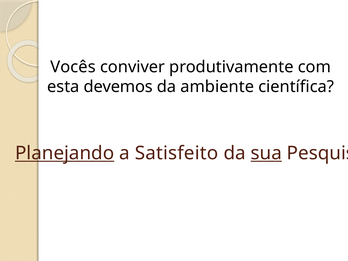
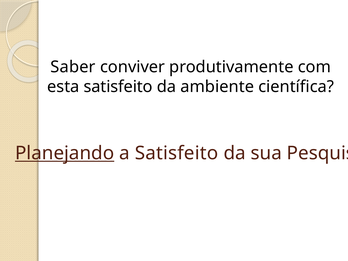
Vocês: Vocês -> Saber (73, 67)
esta devemos: devemos -> satisfeito (118, 87)
sua underline: present -> none (266, 153)
